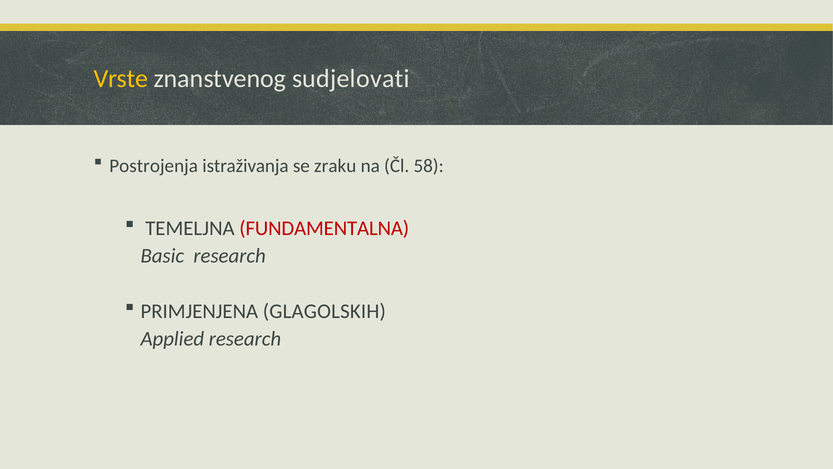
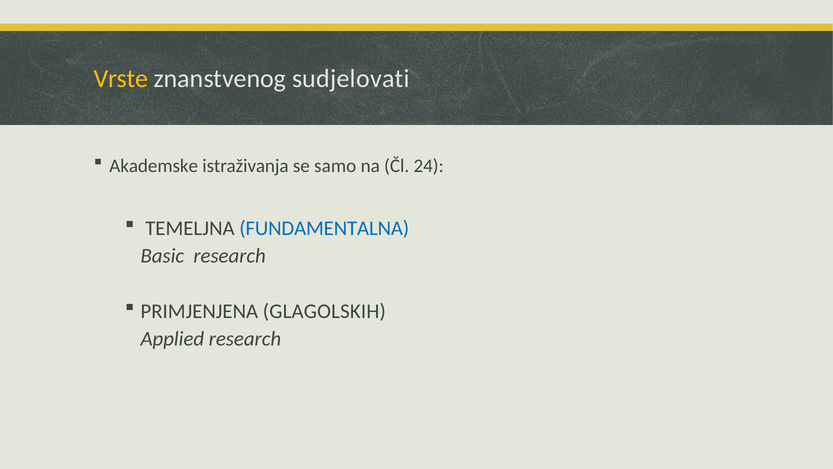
Postrojenja: Postrojenja -> Akademske (154, 166)
zraku: zraku -> samo (335, 166)
58: 58 -> 24 (429, 166)
FUNDAMENTALNA colour: red -> blue (324, 228)
